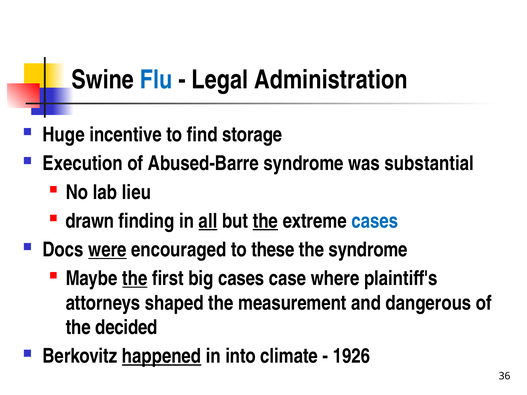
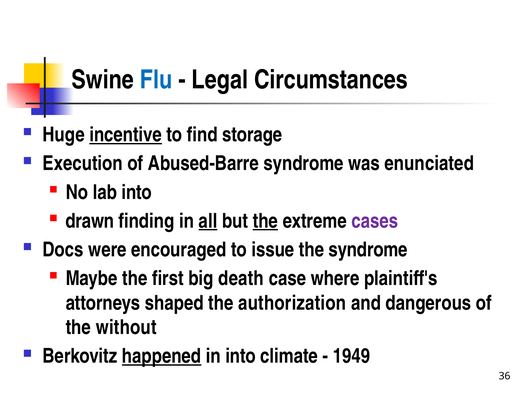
Administration: Administration -> Circumstances (331, 80)
incentive underline: none -> present (126, 135)
substantial: substantial -> enunciated (429, 164)
lab lieu: lieu -> into (137, 192)
cases colour: blue -> purple (375, 221)
were underline: present -> none (107, 250)
these: these -> issue (273, 250)
the underline: present -> none (135, 279)
big cases: cases -> death (241, 279)
measurement: measurement -> authorization (292, 303)
decided: decided -> without (126, 328)
1926: 1926 -> 1949 (352, 356)
